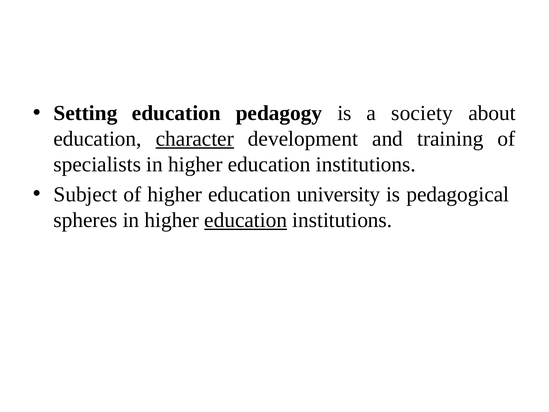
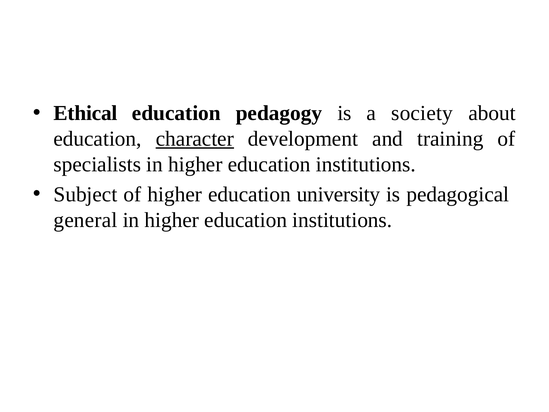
Setting: Setting -> Ethical (86, 113)
spheres: spheres -> general (85, 220)
education underline: present -> none (246, 220)
